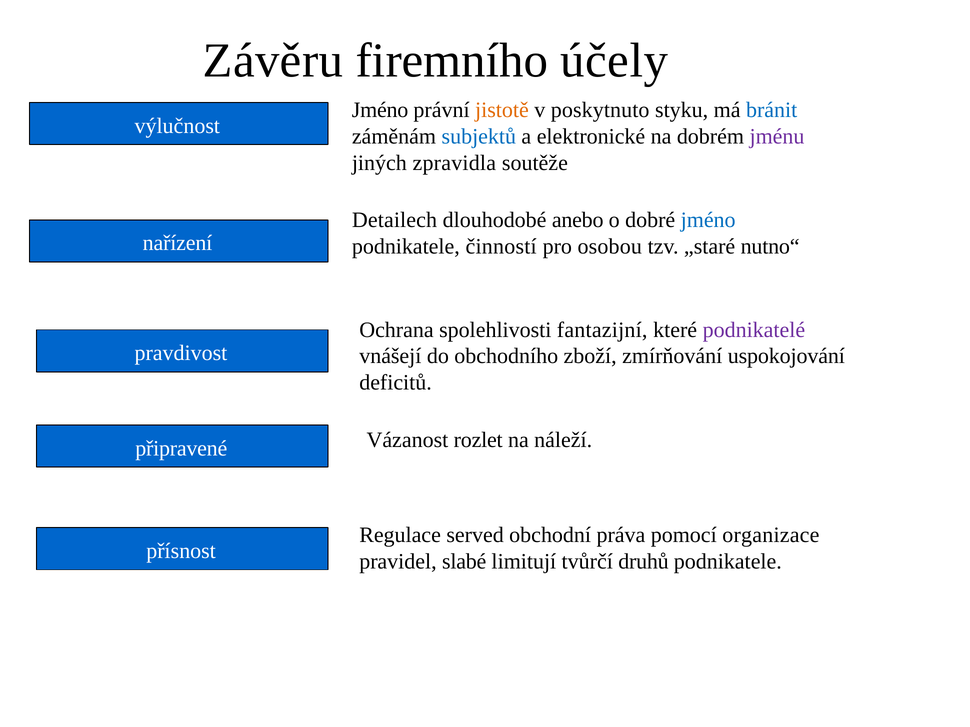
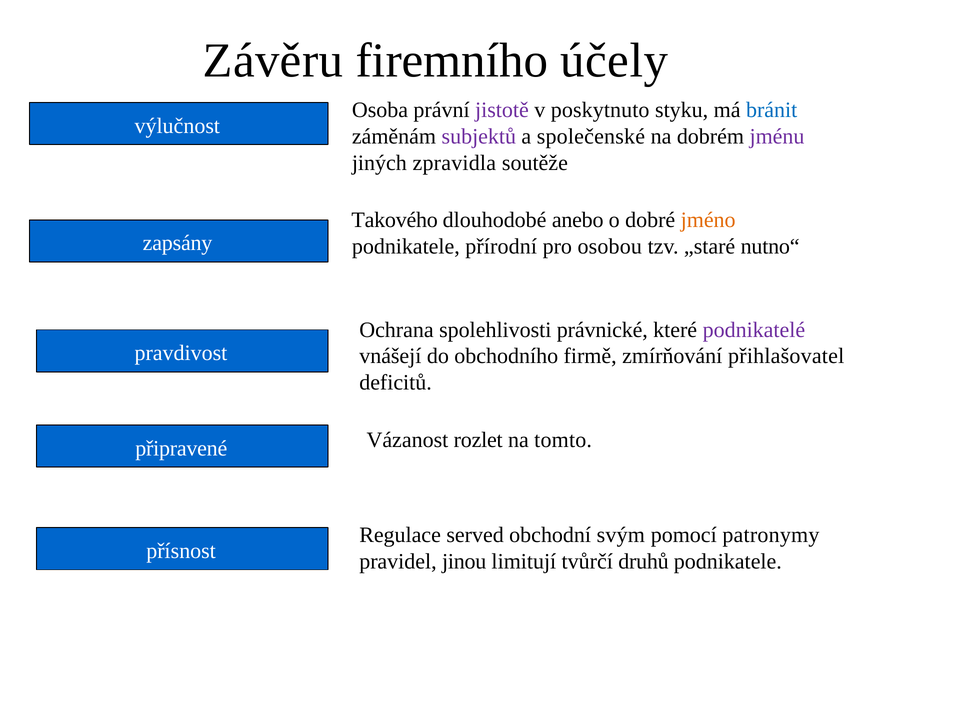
Jméno: Jméno -> Osoba (380, 110)
jistotě colour: orange -> purple (502, 110)
subjektů colour: blue -> purple (479, 136)
elektronické: elektronické -> společenské (591, 136)
Detailech: Detailech -> Takového (395, 220)
jméno colour: blue -> orange (708, 220)
nařízení: nařízení -> zapsány (178, 243)
činností: činností -> přírodní (501, 246)
fantazijní: fantazijní -> právnické (602, 330)
zboží: zboží -> firmě (590, 356)
uspokojování: uspokojování -> přihlašovatel (786, 356)
náleží: náleží -> tomto (563, 440)
práva: práva -> svým (621, 535)
organizace: organizace -> patronymy (771, 535)
slabé: slabé -> jinou (464, 562)
